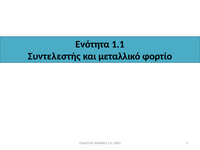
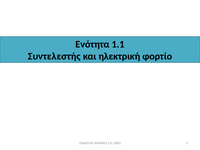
μεταλλικό: μεταλλικό -> ηλεκτρική (119, 56)
